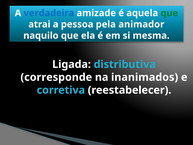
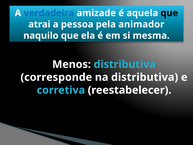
que colour: green -> black (169, 13)
Ligada: Ligada -> Menos (72, 64)
na inanimados: inanimados -> distributiva (145, 77)
